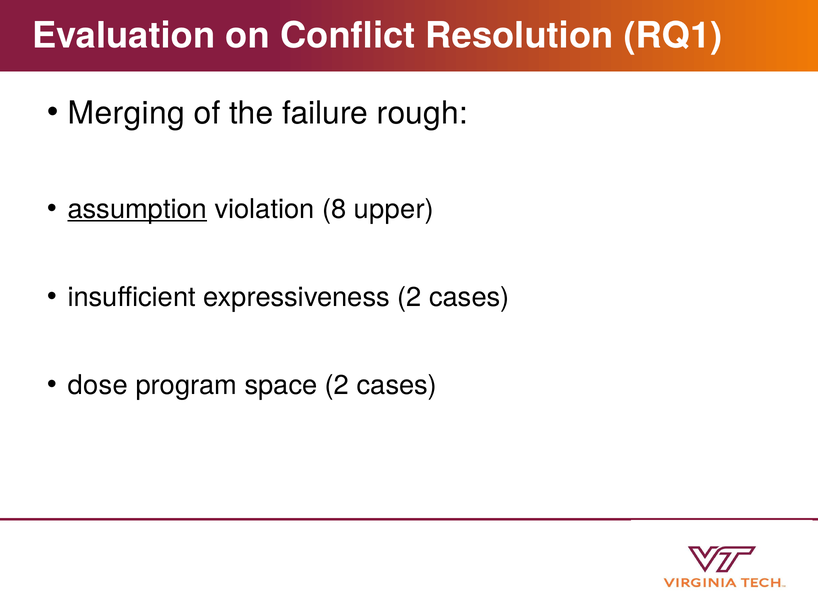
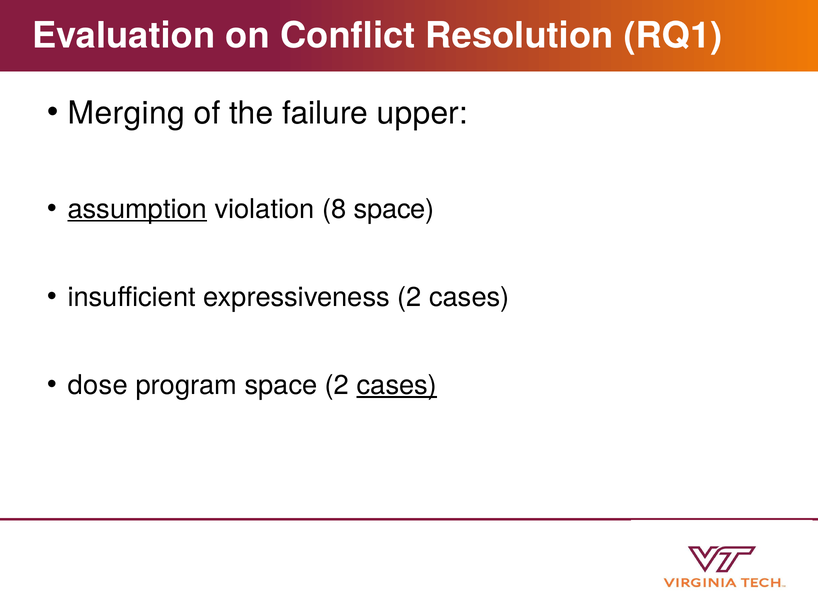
rough: rough -> upper (422, 113)
8 upper: upper -> space (394, 209)
cases underline: none -> present (397, 386)
